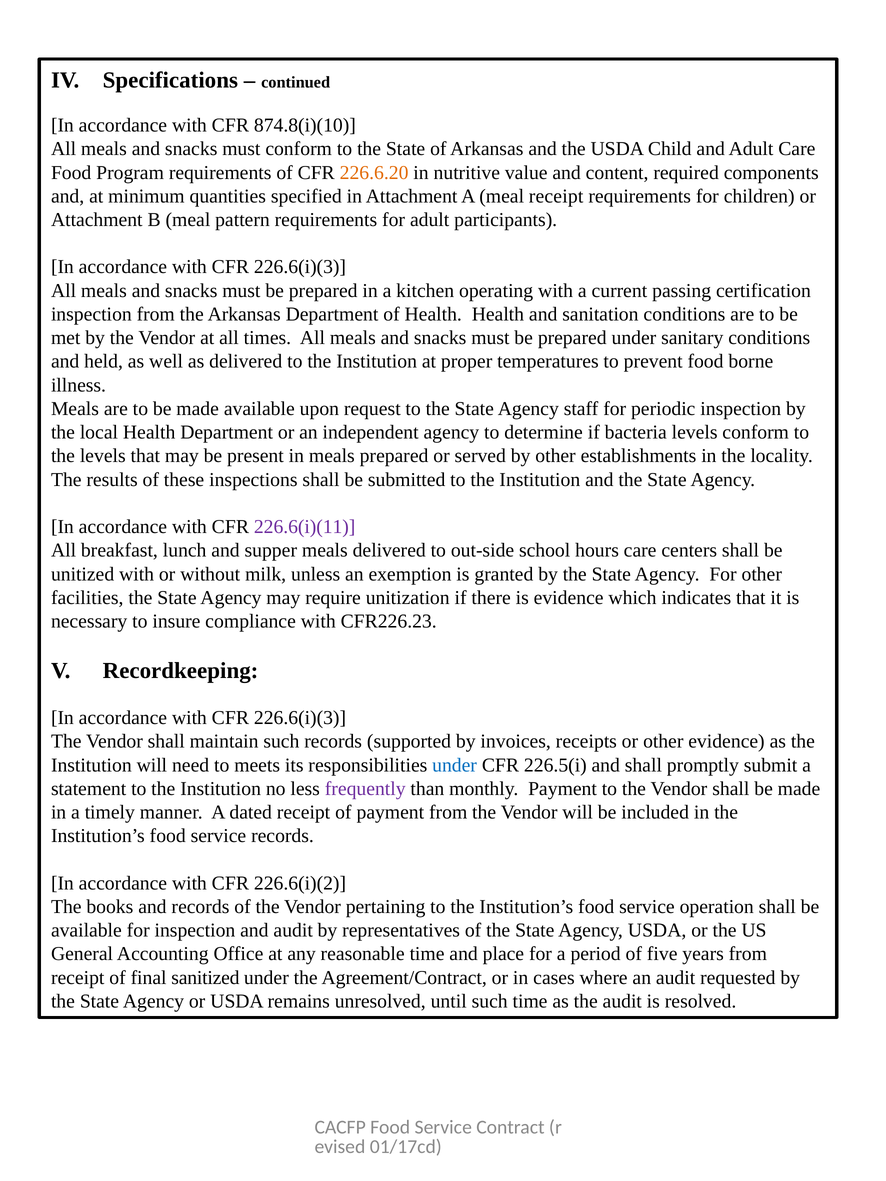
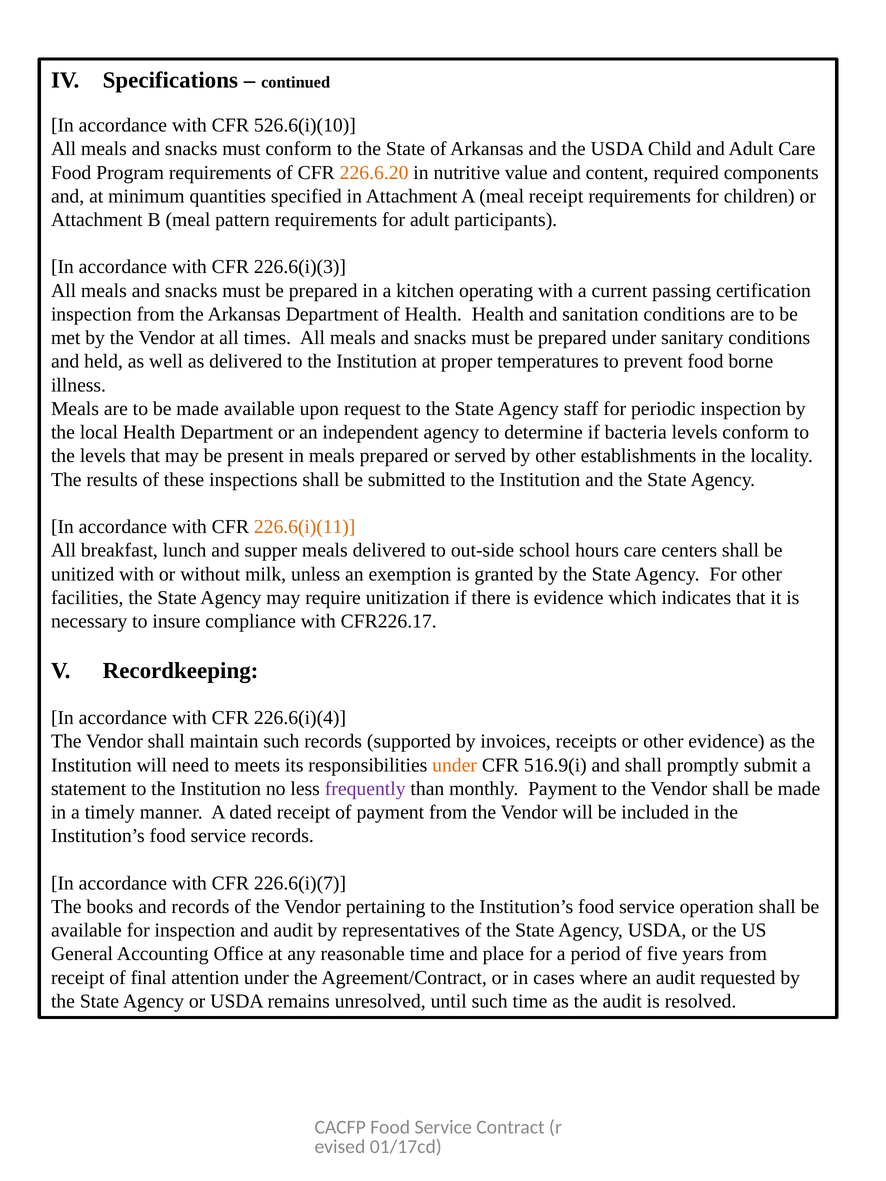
874.8(i)(10: 874.8(i)(10 -> 526.6(i)(10 (305, 125)
226.6(i)(11 colour: purple -> orange (305, 527)
CFR226.23: CFR226.23 -> CFR226.17 (389, 621)
226.6(i)(3: 226.6(i)(3 -> 226.6(i)(4 (300, 718)
under colour: blue -> orange (455, 765)
226.5(i: 226.5(i -> 516.9(i (555, 765)
226.6(i)(2: 226.6(i)(2 -> 226.6(i)(7 (300, 883)
sanitized: sanitized -> attention (205, 978)
